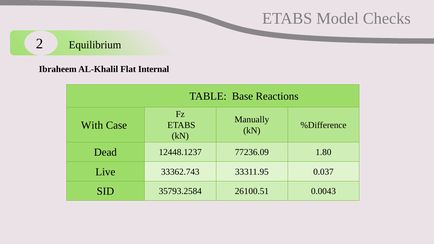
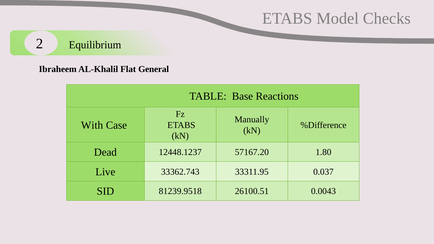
Internal: Internal -> General (154, 69)
77236.09: 77236.09 -> 57167.20 (252, 152)
35793.2584: 35793.2584 -> 81239.9518 (180, 191)
